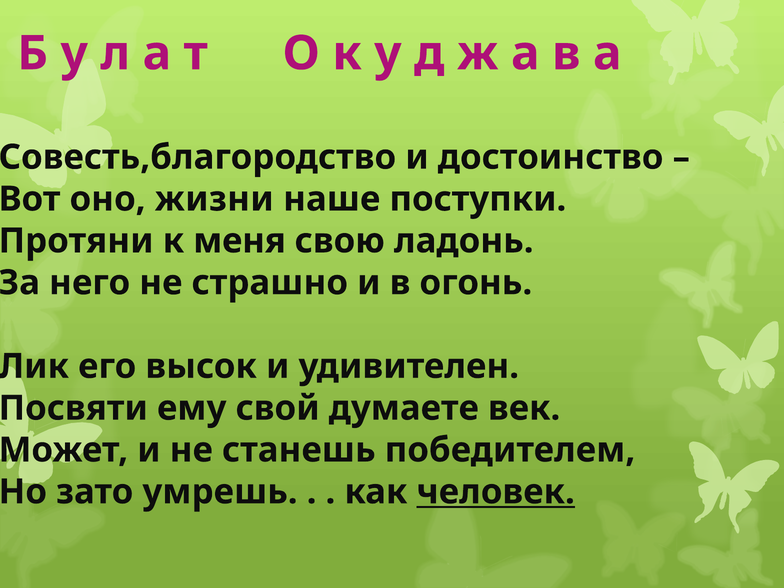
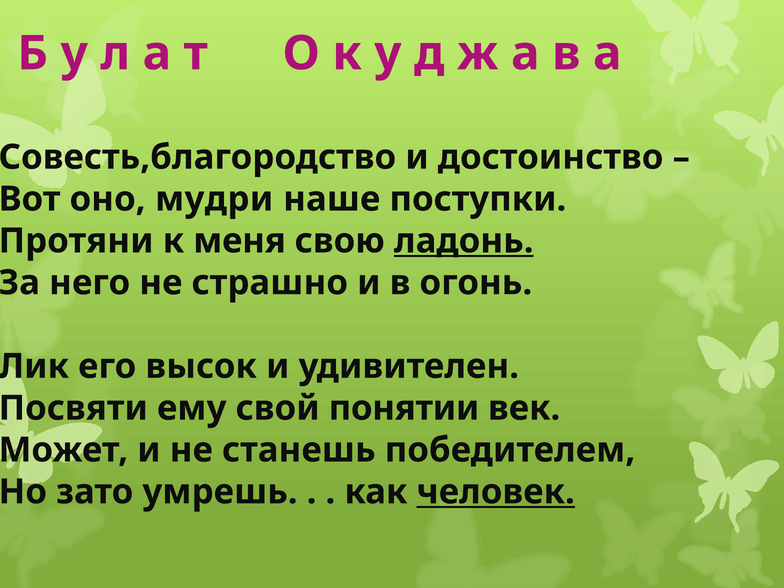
жизни: жизни -> мудри (214, 199)
ладонь underline: none -> present (464, 241)
думаете: думаете -> понятии (404, 408)
